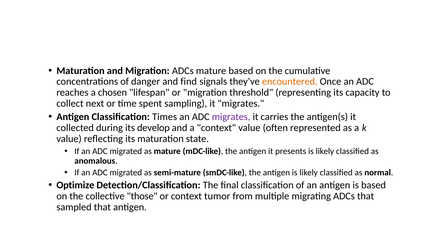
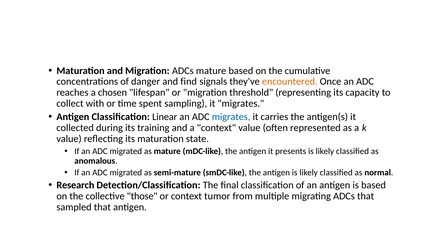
next: next -> with (95, 104)
Times: Times -> Linear (165, 117)
migrates colour: purple -> blue (231, 117)
develop: develop -> training (153, 128)
Optimize: Optimize -> Research (75, 186)
